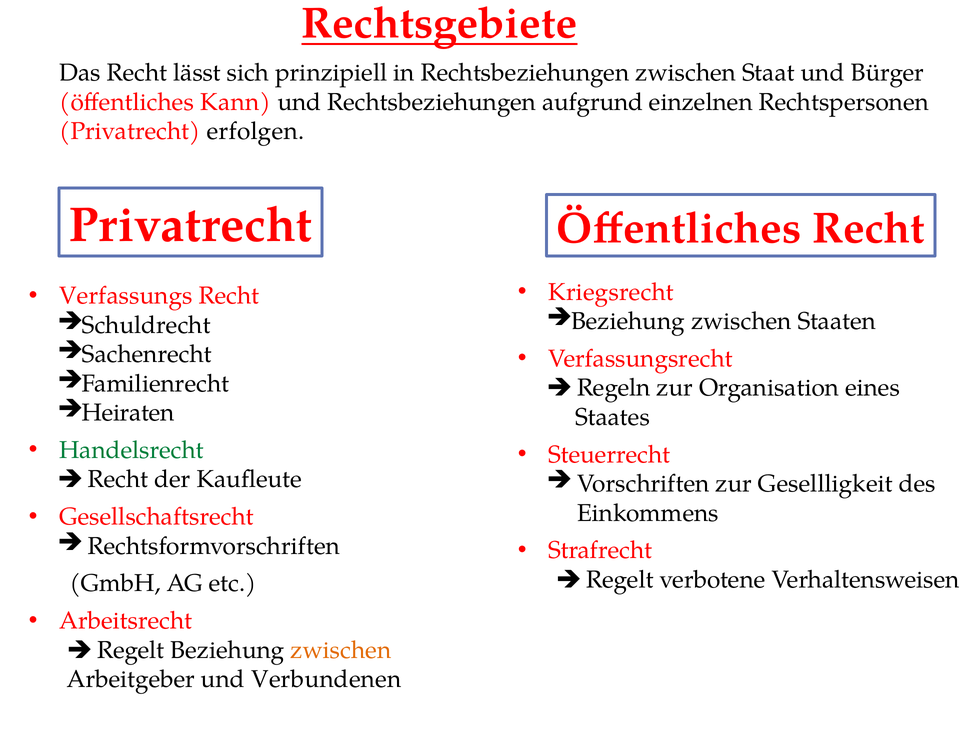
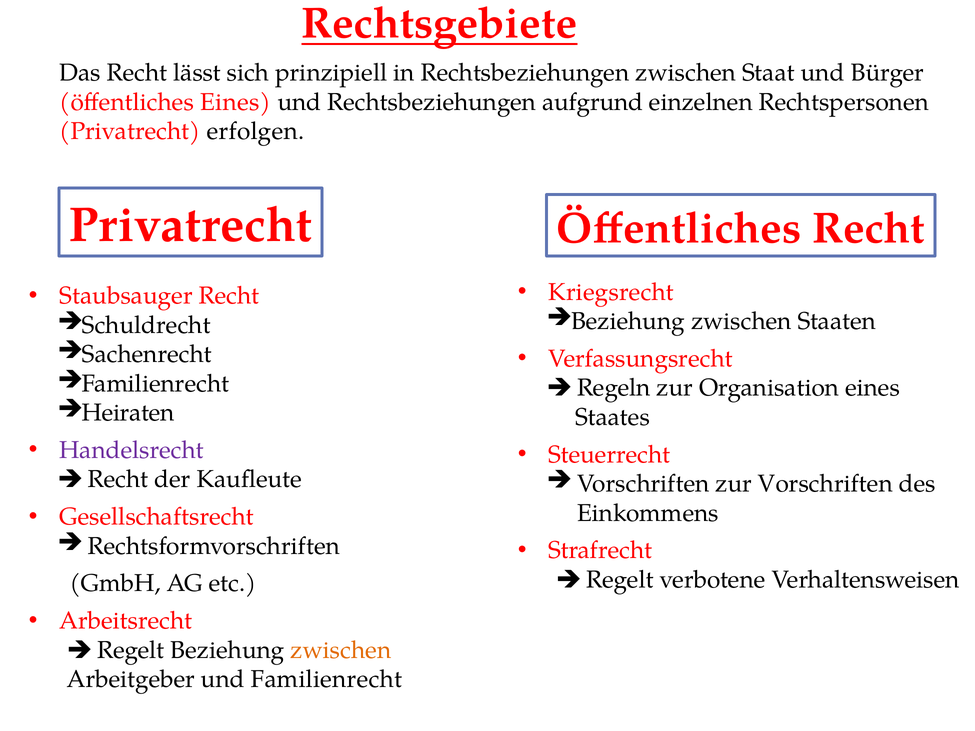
öffentliches Kann: Kann -> Eines (236, 102)
Verfassungs: Verfassungs -> Staubsauger (126, 296)
Handelsrecht colour: green -> purple (132, 450)
zur Gesellligkeit: Gesellligkeit -> Vorschriften (825, 484)
und Verbundenen: Verbundenen -> Familienrecht (326, 680)
